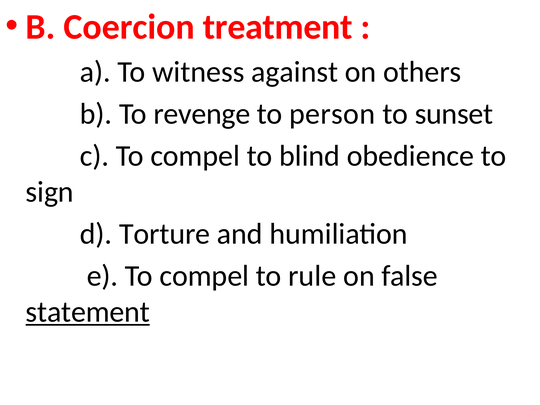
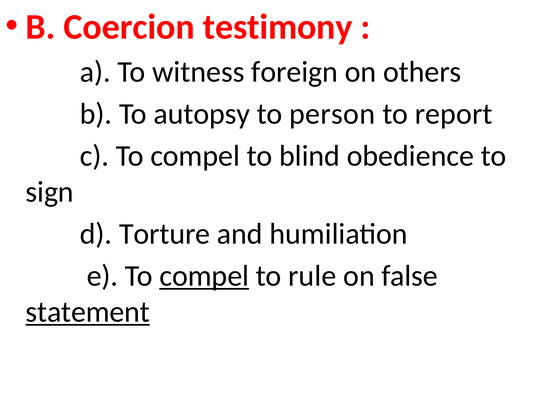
treatment: treatment -> testimony (278, 27)
against: against -> foreign (295, 72)
revenge: revenge -> autopsy (202, 114)
sunset: sunset -> report (454, 114)
compel underline: none -> present (204, 276)
